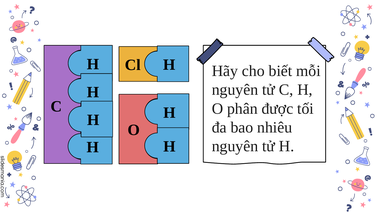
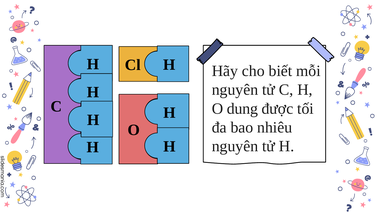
phân: phân -> dung (242, 109)
